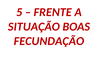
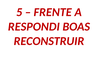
SITUAÇÃO: SITUAÇÃO -> RESPONDI (34, 26)
FECUNDAÇÃO: FECUNDAÇÃO -> RECONSTRUIR (49, 41)
